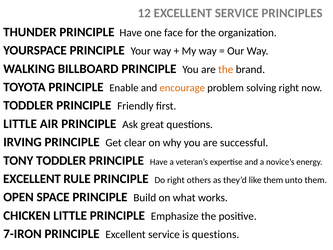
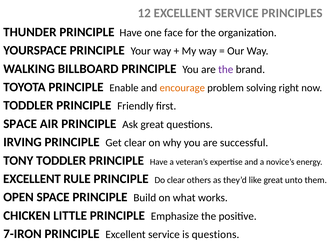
the colour: orange -> purple (226, 69)
LITTLE: LITTLE -> SPACE (20, 124)
Do right: right -> clear (176, 180)
like them: them -> great (273, 180)
